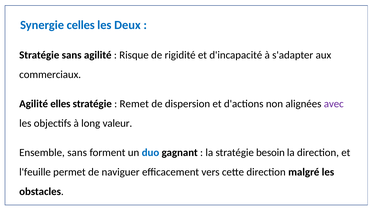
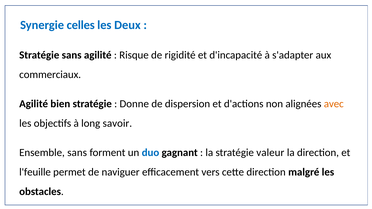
elles: elles -> bien (60, 104)
Remet: Remet -> Donne (134, 104)
avec colour: purple -> orange (334, 104)
valeur: valeur -> savoir (117, 123)
besoin: besoin -> valeur (270, 153)
